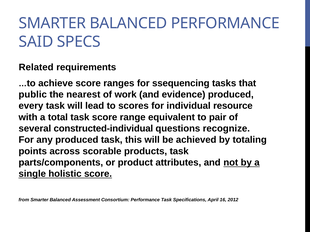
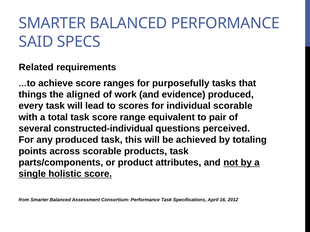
ssequencing: ssequencing -> purposefully (181, 83)
public: public -> things (33, 95)
nearest: nearest -> aligned (83, 95)
individual resource: resource -> scorable (233, 106)
recognize: recognize -> perceived (226, 129)
